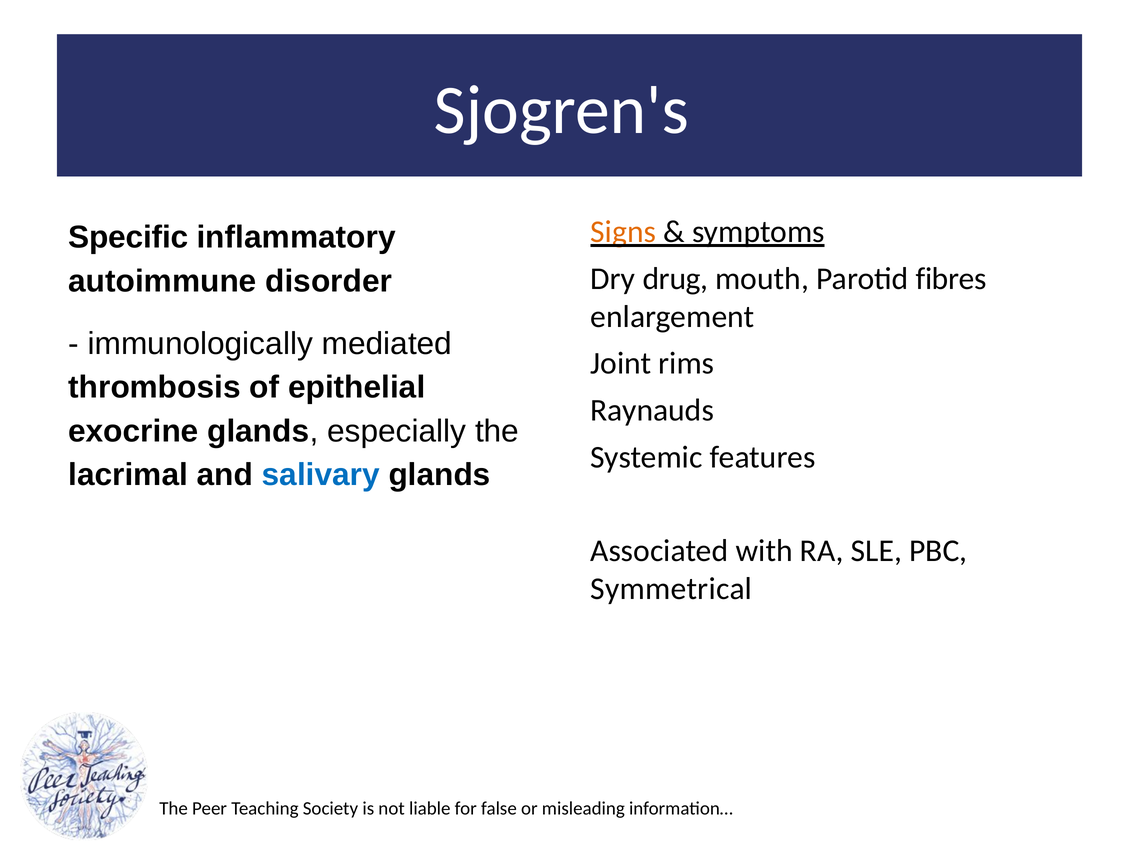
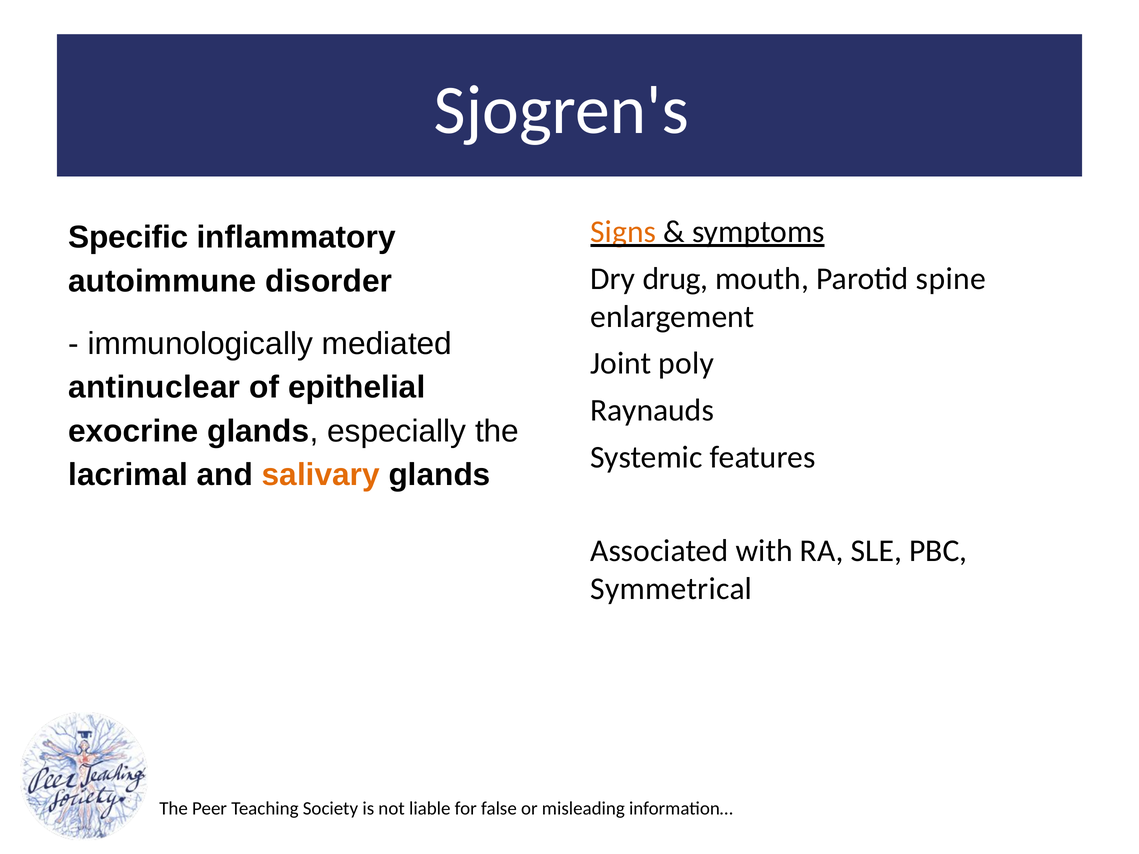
fibres: fibres -> spine (951, 279)
rims: rims -> poly (686, 364)
thrombosis: thrombosis -> antinuclear (154, 388)
salivary colour: blue -> orange (321, 475)
